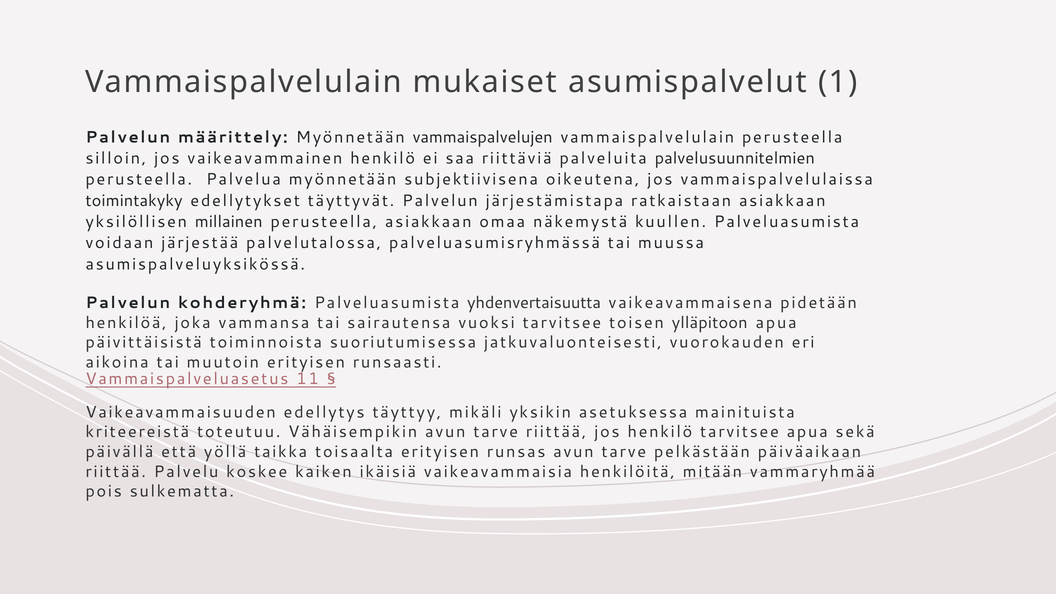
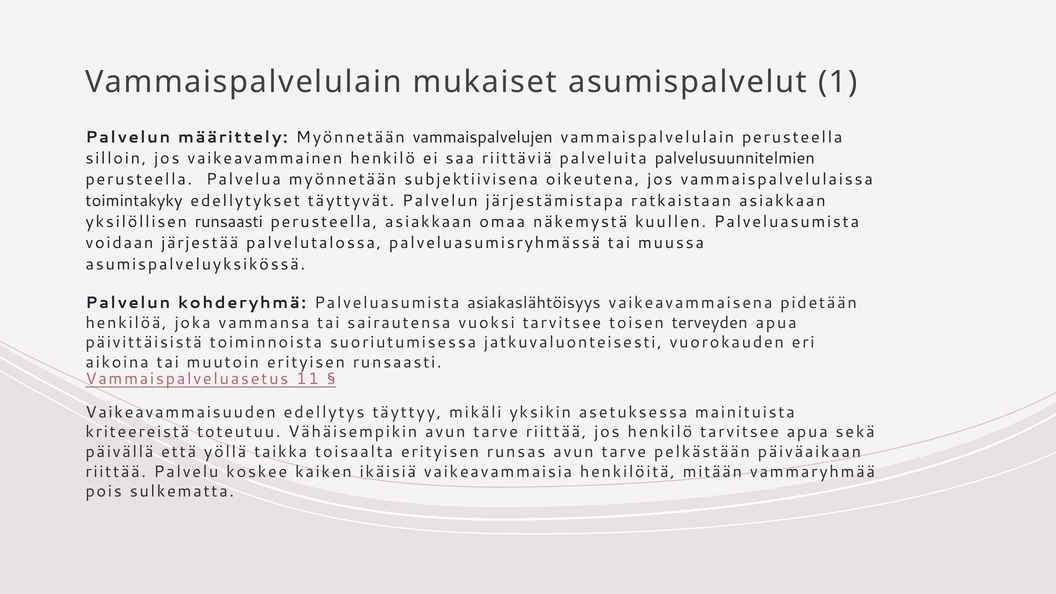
yksilöllisen millainen: millainen -> runsaasti (229, 222)
yhdenvertaisuutta: yhdenvertaisuutta -> asiakaslähtöisyys (534, 303)
ylläpitoon: ylläpitoon -> terveyden (710, 323)
